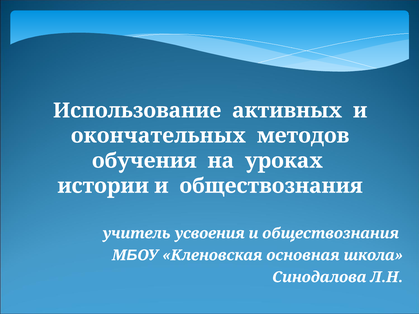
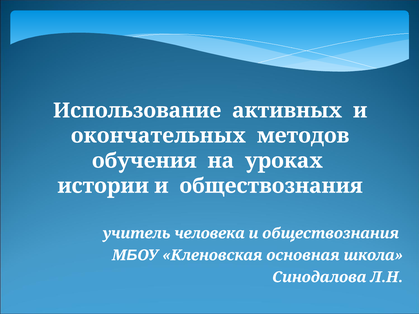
усвоения: усвоения -> человека (210, 234)
